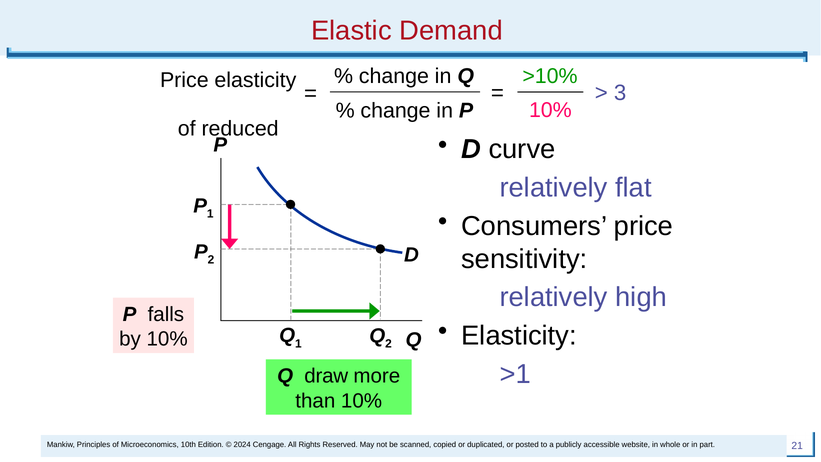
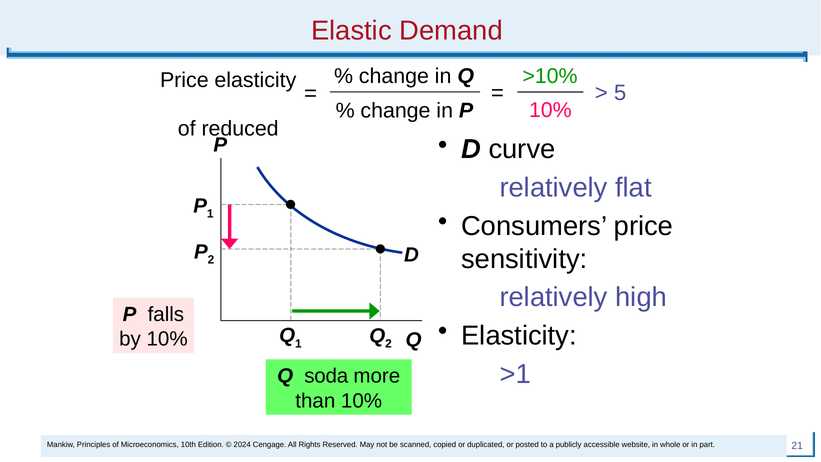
3: 3 -> 5 (620, 93)
draw: draw -> soda (326, 376)
